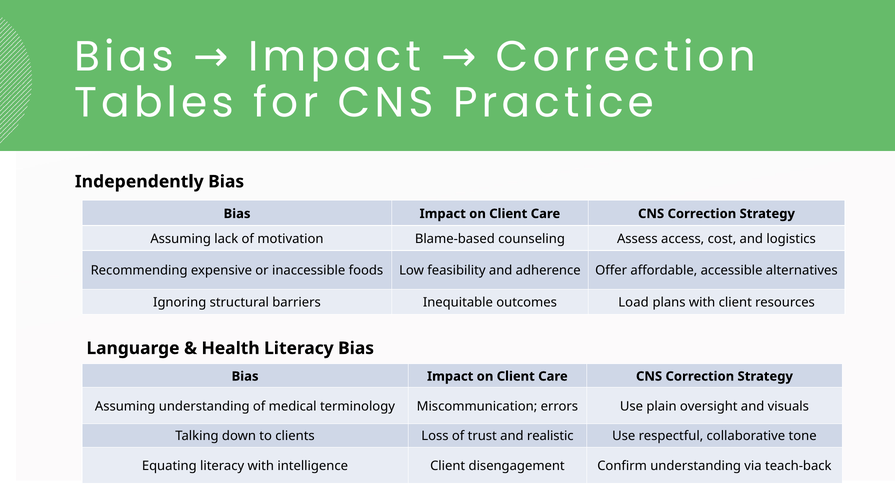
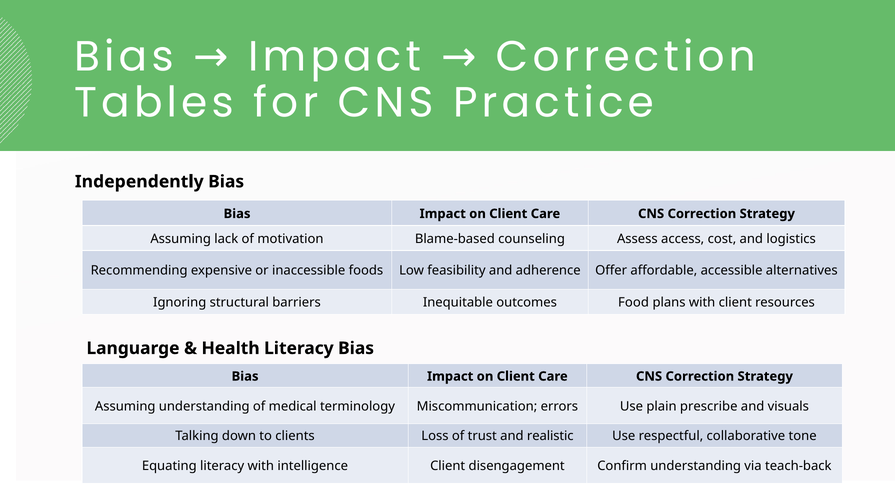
Load: Load -> Food (634, 303)
oversight: oversight -> prescribe (709, 407)
